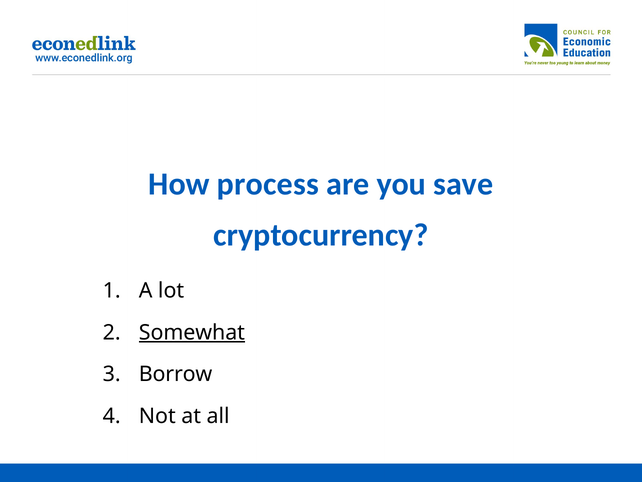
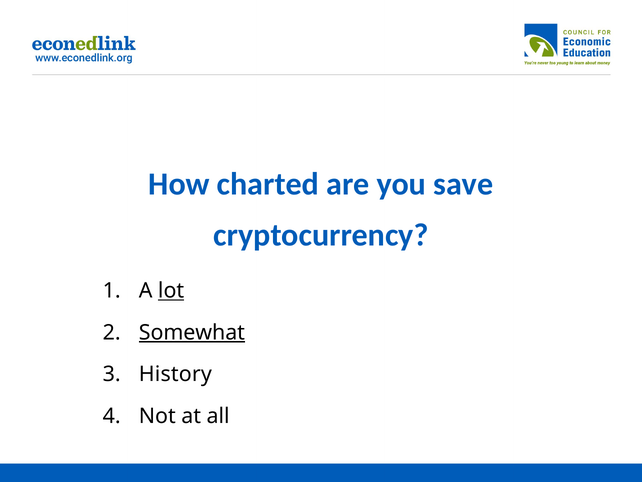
process: process -> charted (268, 184)
lot underline: none -> present (171, 290)
Borrow: Borrow -> History (175, 374)
